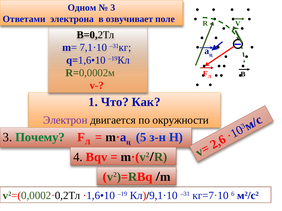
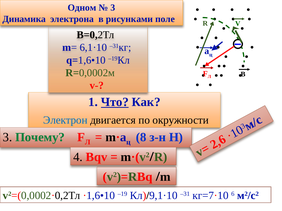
Ответами: Ответами -> Динамика (24, 19)
озвучивает: озвучивает -> рисунками (129, 19)
7,1·10: 7,1·10 -> 6,1·10 (93, 48)
Что underline: none -> present (115, 102)
Электрон colour: purple -> blue (65, 120)
5: 5 -> 8 (141, 138)
